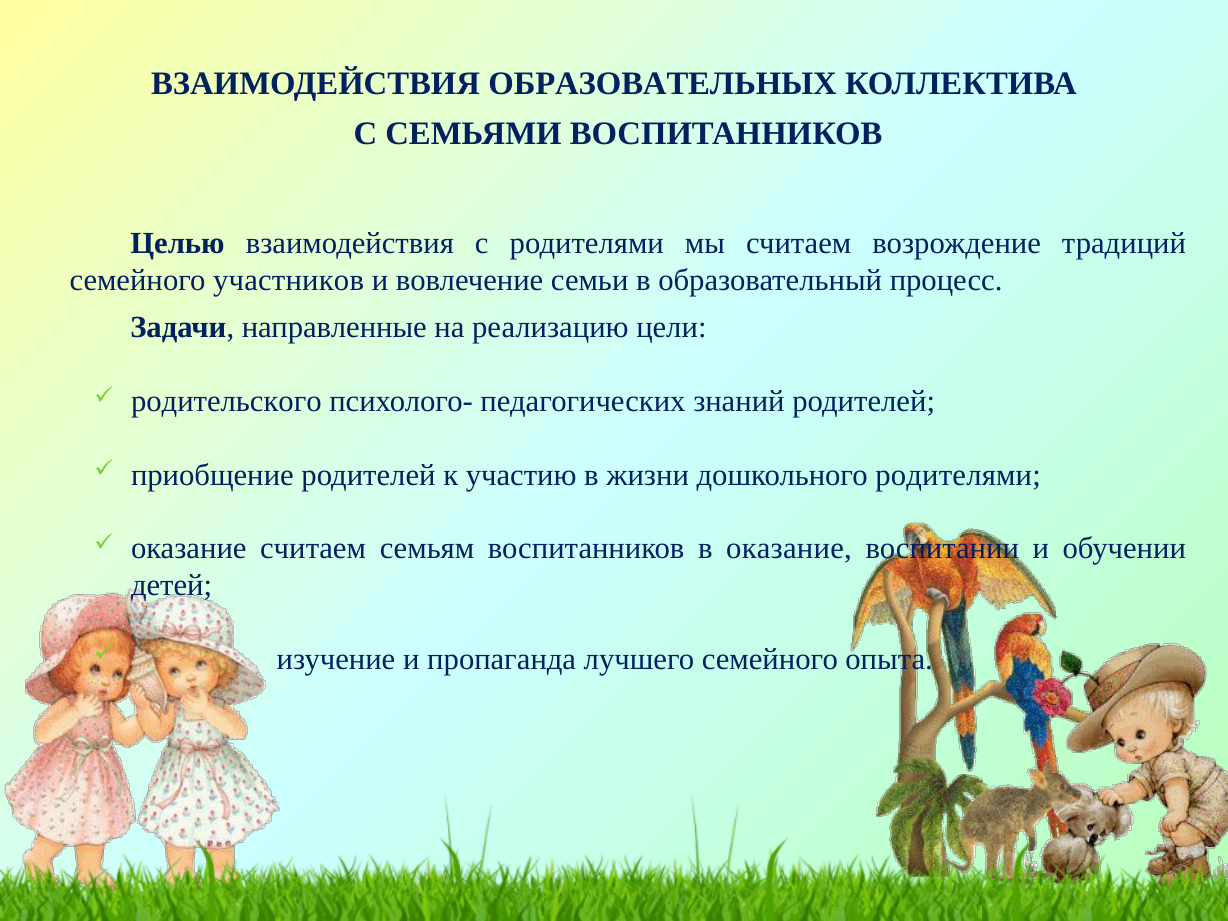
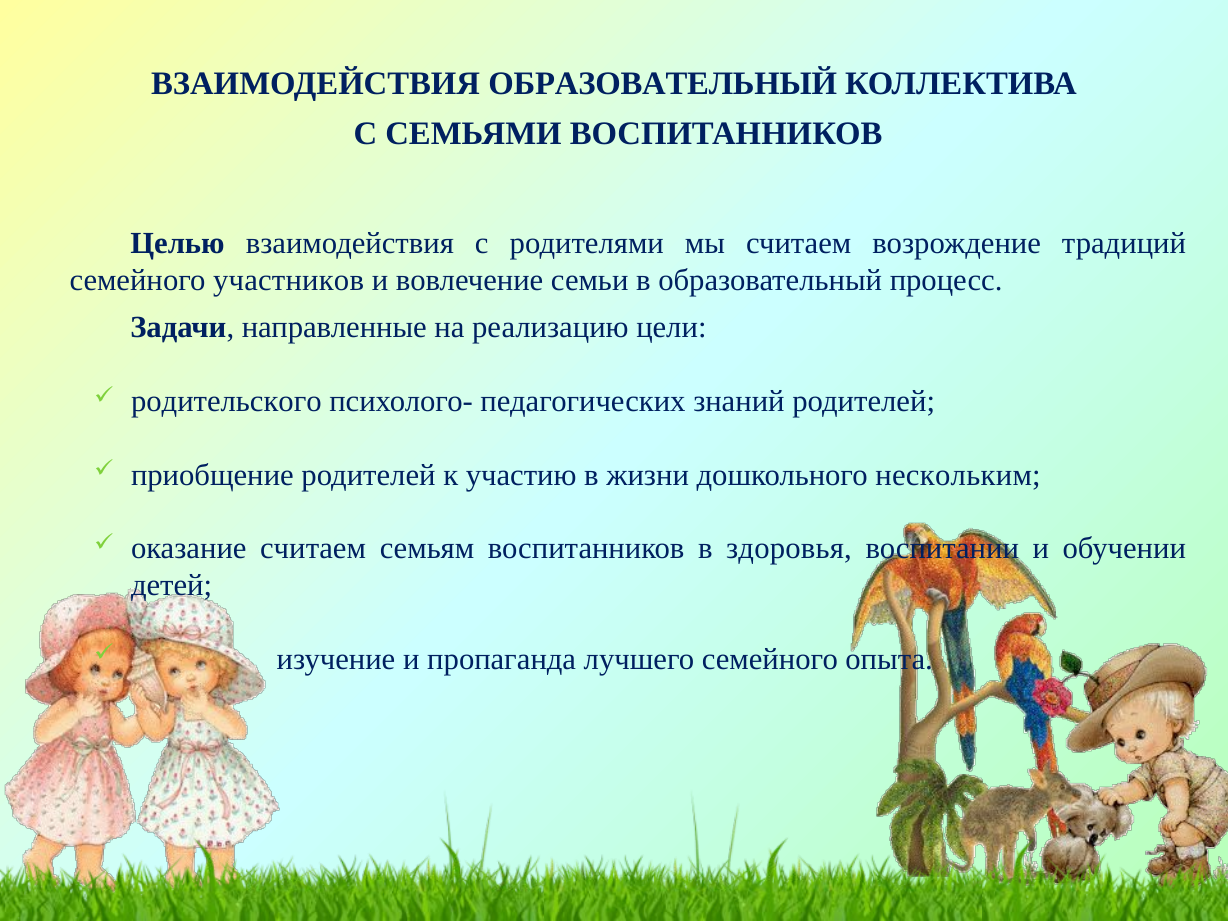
ВЗАИМОДЕЙСТВИЯ ОБРАЗОВАТЕЛЬНЫХ: ОБРАЗОВАТЕЛЬНЫХ -> ОБРАЗОВАТЕЛЬНЫЙ (663, 84)
дошкольного родителями: родителями -> нескольким (958, 475)
в оказание: оказание -> здоровья (789, 549)
